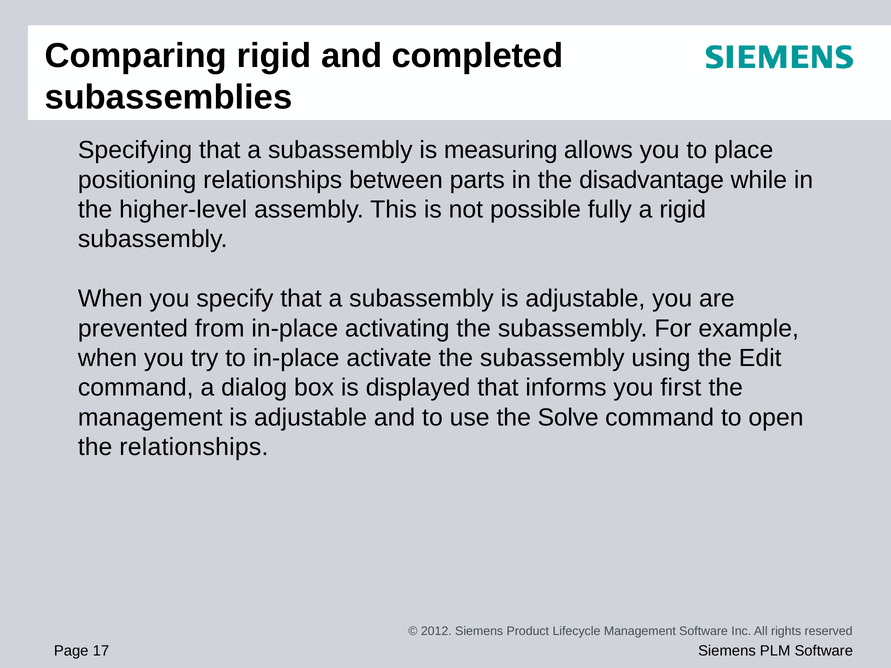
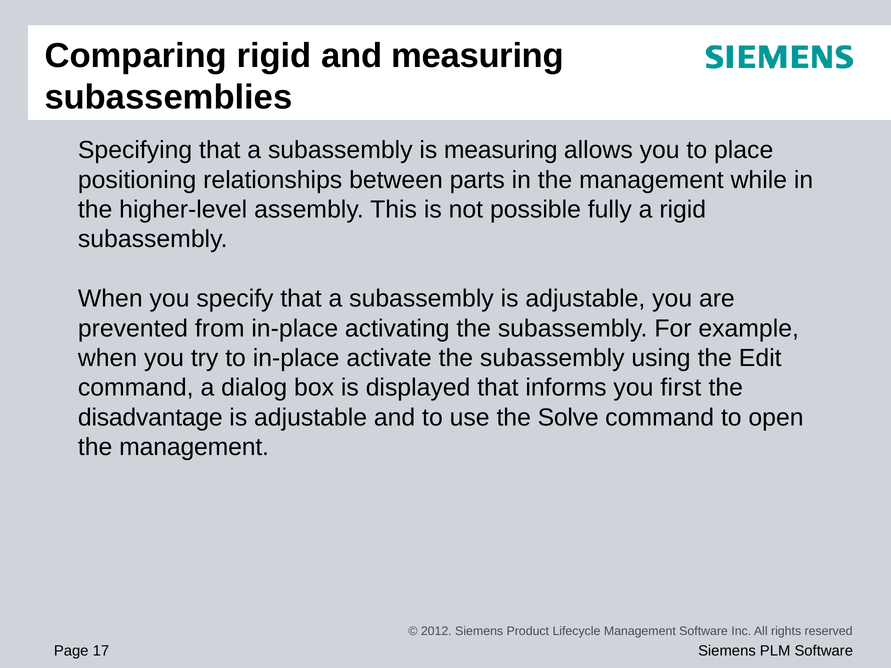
and completed: completed -> measuring (478, 56)
in the disadvantage: disadvantage -> management (651, 180)
management: management -> disadvantage (150, 418)
relationships: relationships -> management (194, 447)
